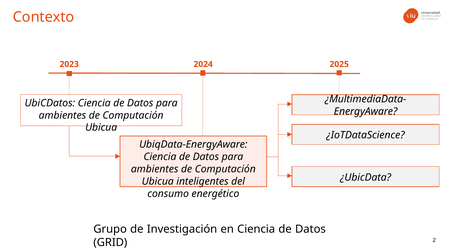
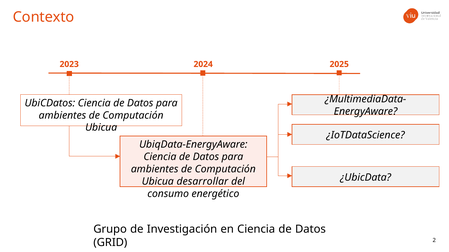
inteligentes: inteligentes -> desarrollar (202, 182)
